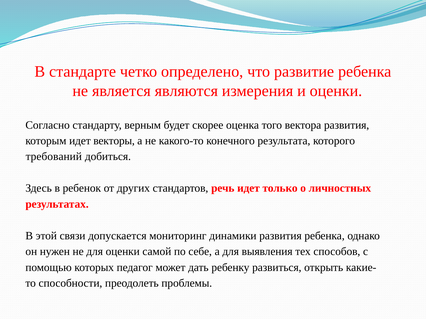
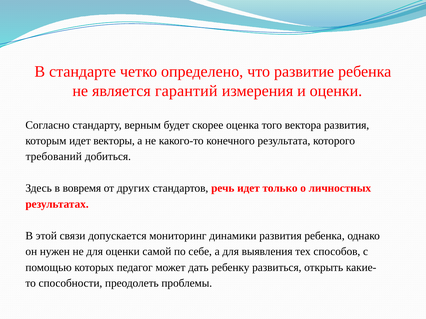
являются: являются -> гарантий (186, 91)
ребенок: ребенок -> вовремя (82, 189)
